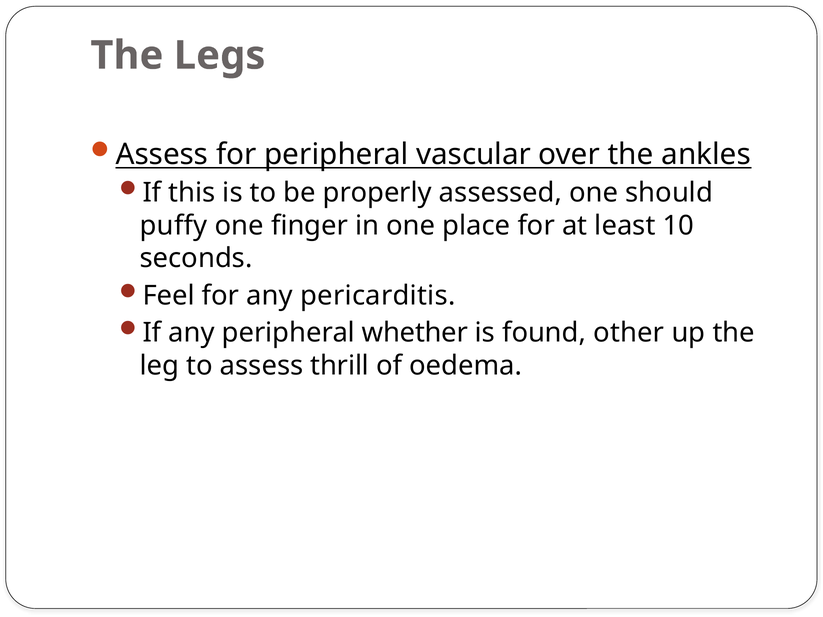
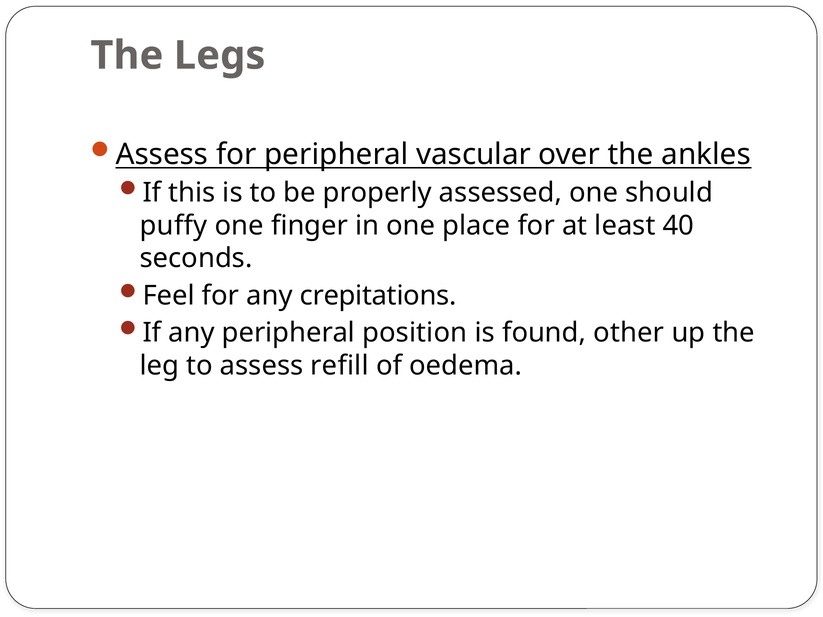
10: 10 -> 40 (678, 226)
pericarditis: pericarditis -> crepitations (378, 296)
whether: whether -> position (415, 333)
thrill: thrill -> refill (340, 366)
